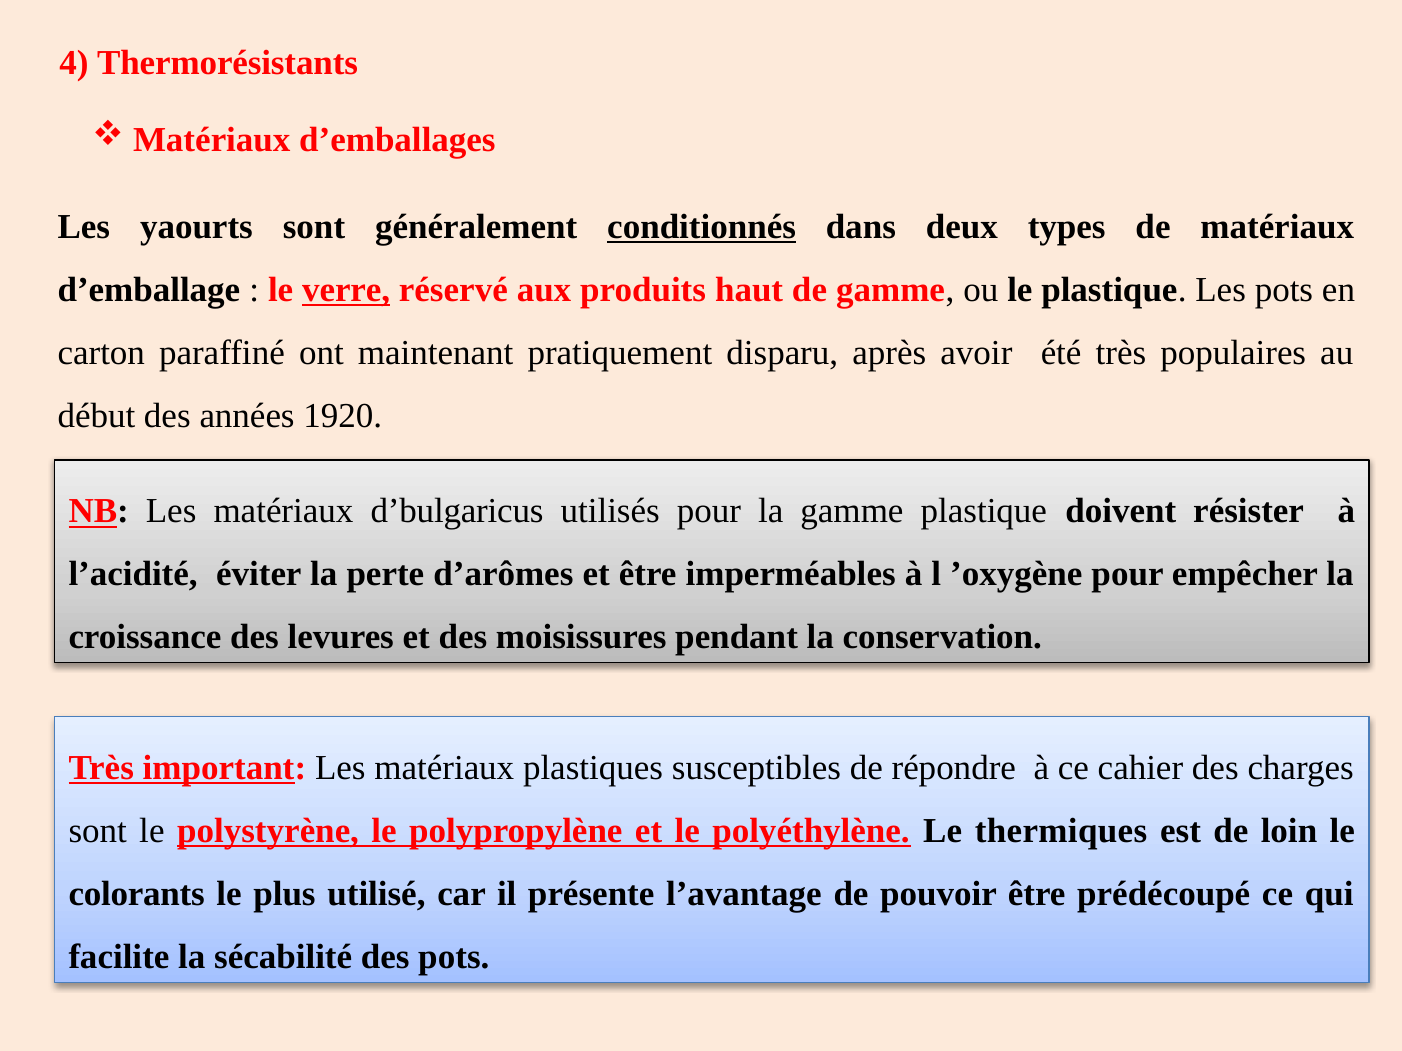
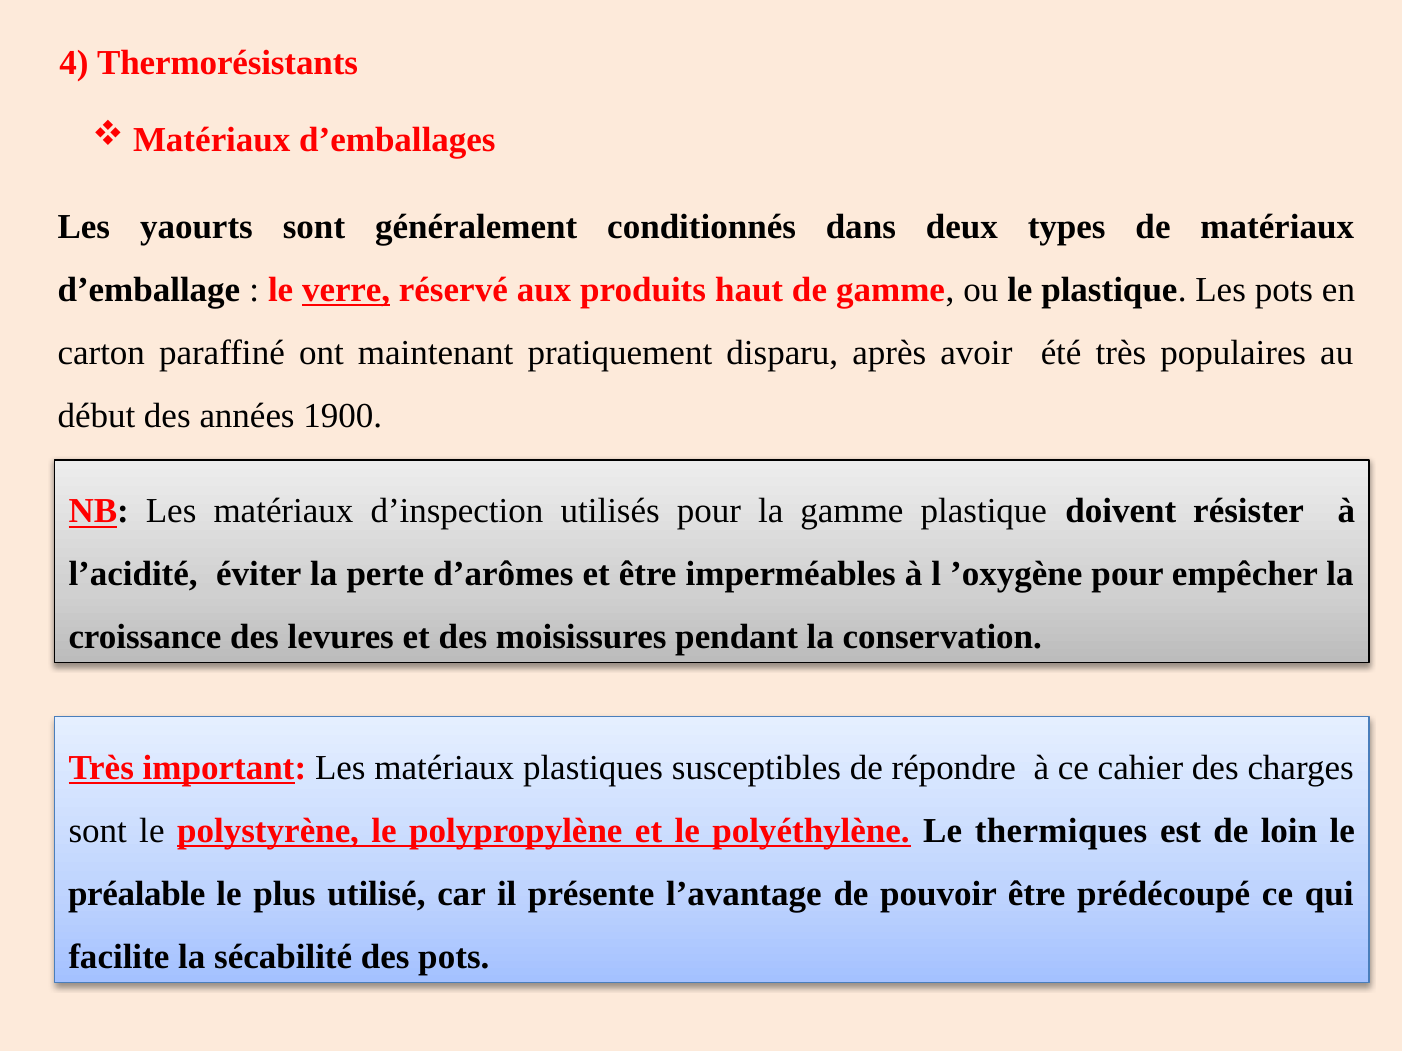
conditionnés underline: present -> none (702, 227)
1920: 1920 -> 1900 (343, 416)
d’bulgaricus: d’bulgaricus -> d’inspection (457, 511)
colorants: colorants -> préalable (137, 894)
